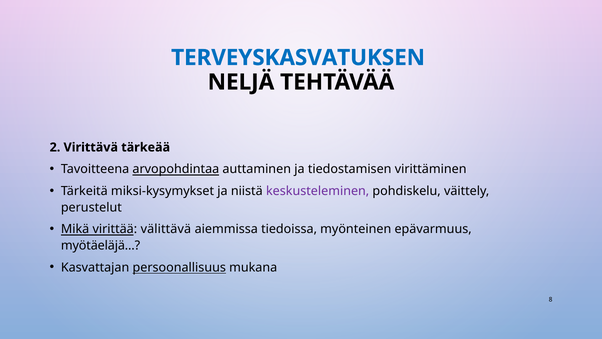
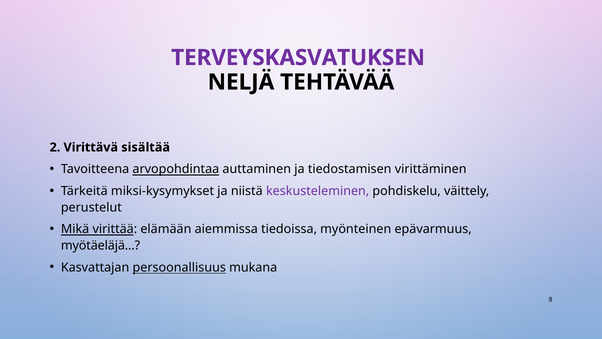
TERVEYSKASVATUKSEN colour: blue -> purple (298, 58)
tärkeää: tärkeää -> sisältää (146, 147)
välittävä: välittävä -> elämään (166, 229)
